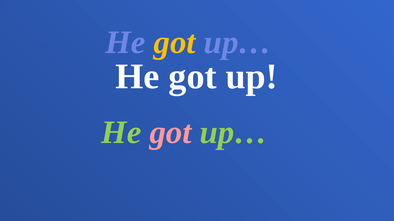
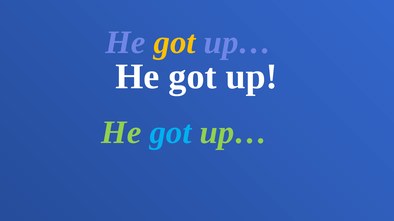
got colour: pink -> light blue (170, 133)
